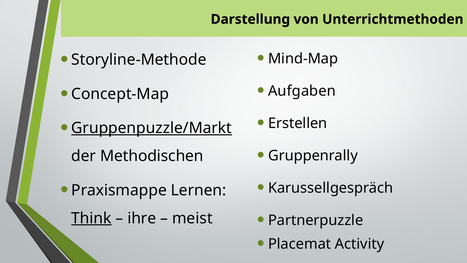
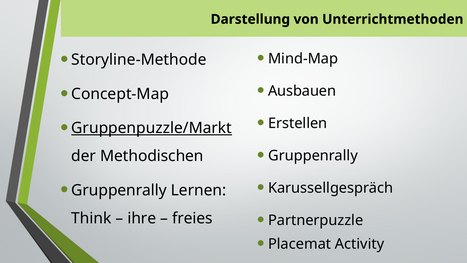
Aufgaben: Aufgaben -> Ausbauen (302, 91)
Praxismappe: Praxismappe -> Gruppenrally (119, 190)
Think underline: present -> none (91, 218)
meist: meist -> freies (192, 218)
